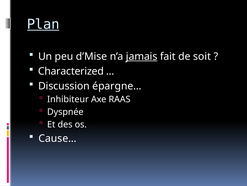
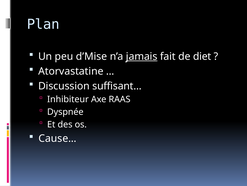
Plan underline: present -> none (43, 24)
soit: soit -> diet (202, 56)
Characterized: Characterized -> Atorvastatine (71, 71)
épargne…: épargne… -> suffisant… (117, 86)
